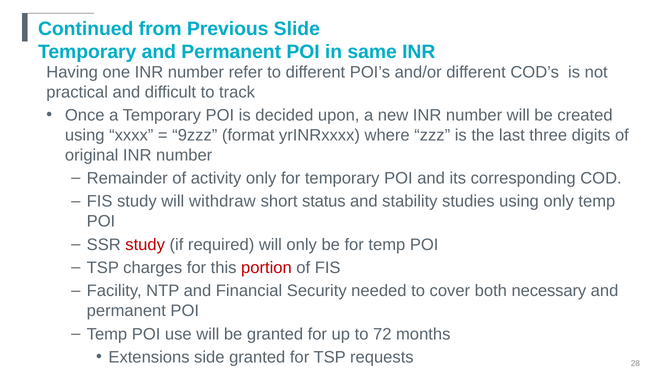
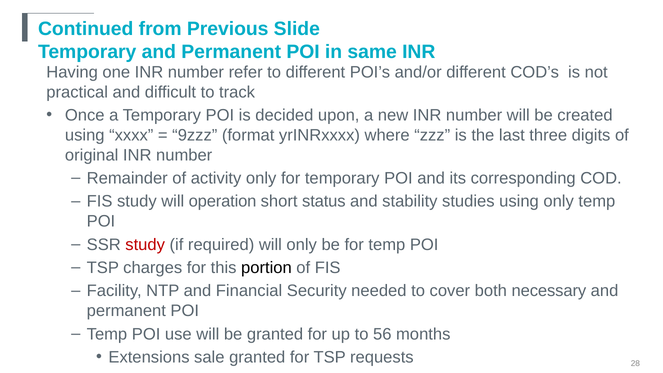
withdraw: withdraw -> operation (223, 201)
portion colour: red -> black (266, 268)
72: 72 -> 56 (382, 334)
side: side -> sale (209, 357)
